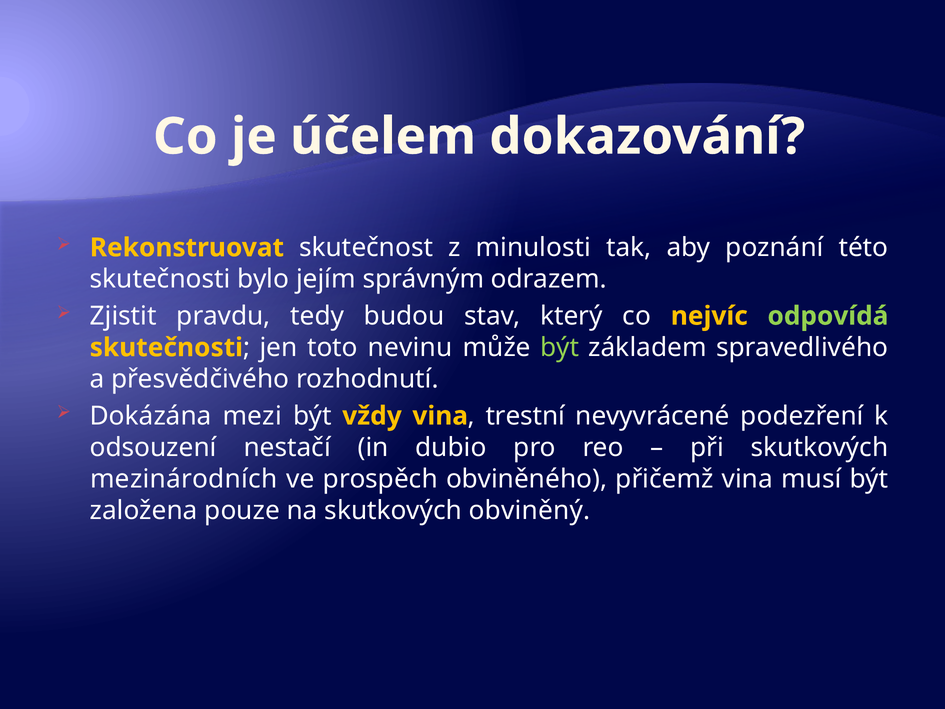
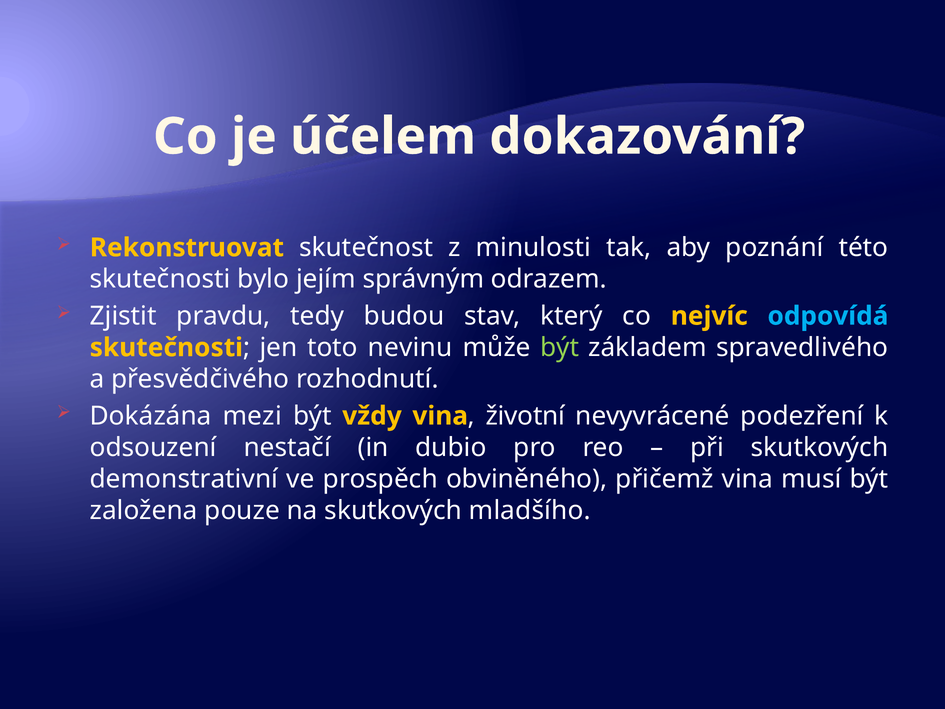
odpovídá colour: light green -> light blue (828, 316)
trestní: trestní -> životní (525, 416)
mezinárodních: mezinárodních -> demonstrativní (184, 479)
obviněný: obviněný -> mladšího (530, 510)
